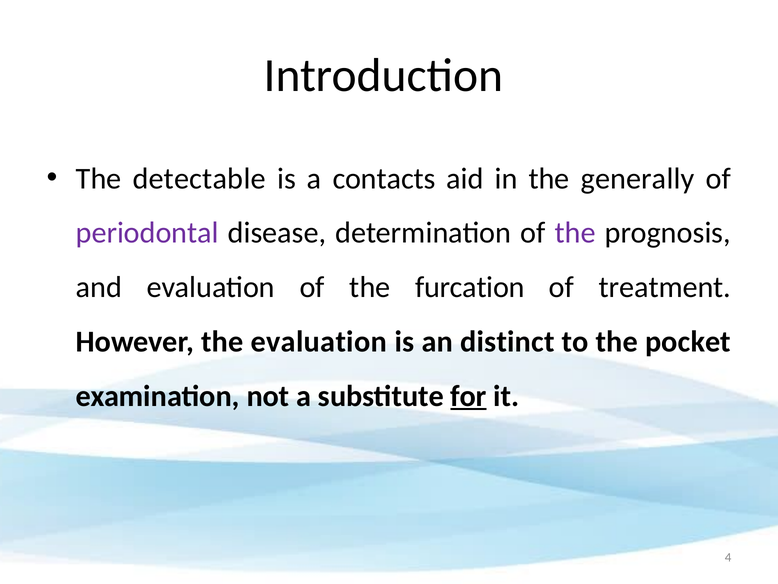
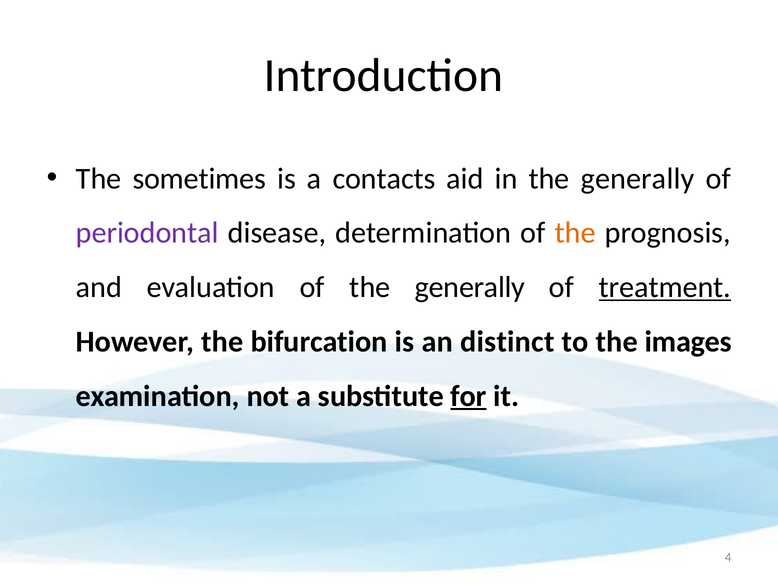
detectable: detectable -> sometimes (199, 178)
the colour: purple -> orange (575, 233)
of the furcation: furcation -> generally (470, 287)
treatment underline: none -> present (665, 287)
the evaluation: evaluation -> bifurcation (319, 341)
pocket: pocket -> images (688, 341)
